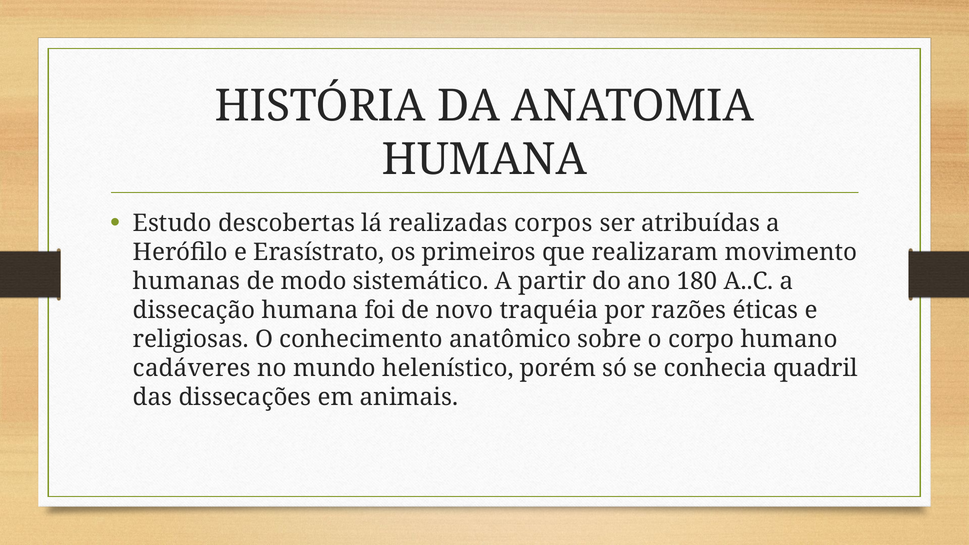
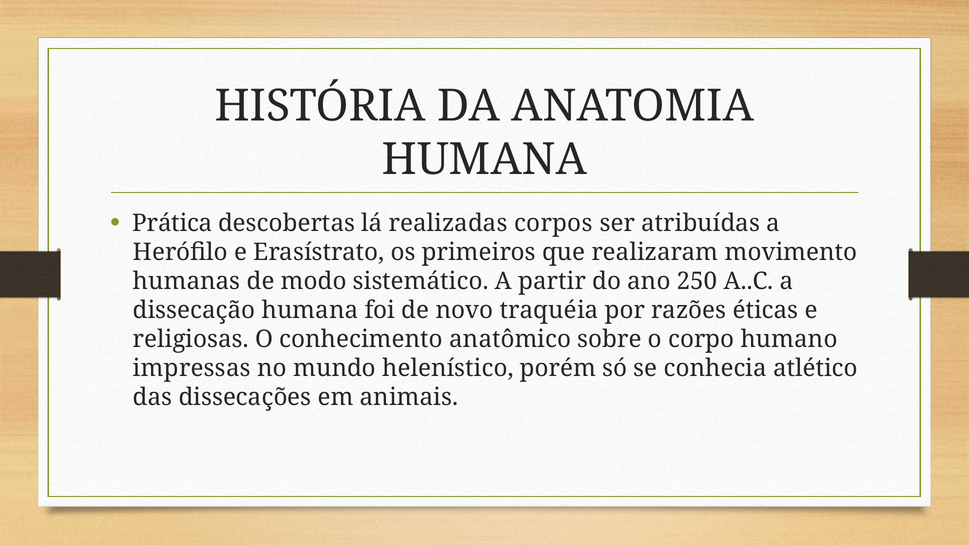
Estudo: Estudo -> Prática (172, 223)
180: 180 -> 250 (697, 281)
cadáveres: cadáveres -> impressas (192, 368)
quadril: quadril -> atlético (815, 368)
